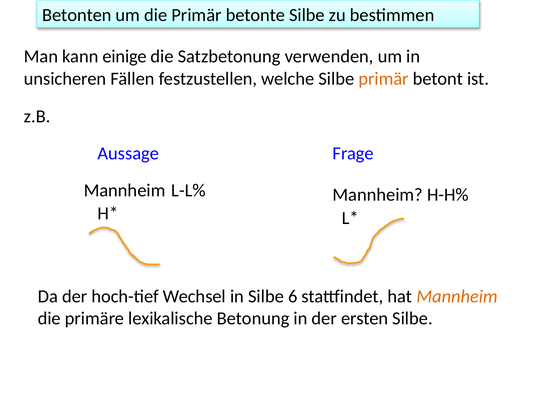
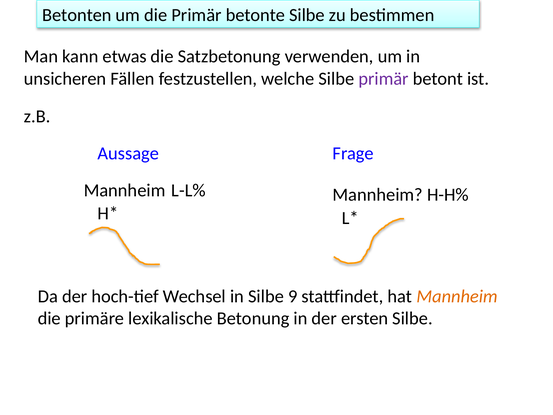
einige: einige -> etwas (125, 57)
primär colour: orange -> purple (383, 79)
6: 6 -> 9 (293, 296)
